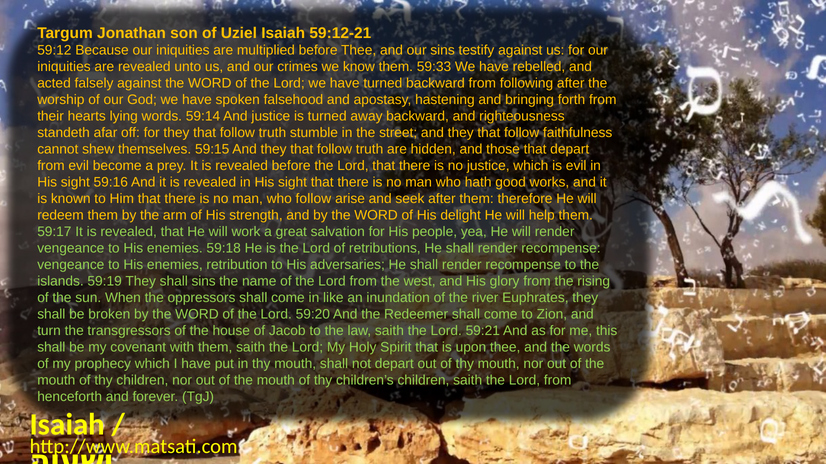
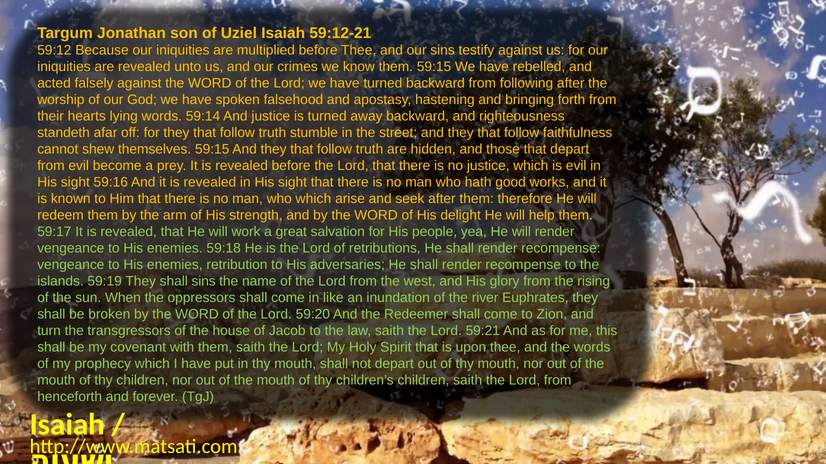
them 59:33: 59:33 -> 59:15 (434, 67)
who follow: follow -> which (313, 199)
